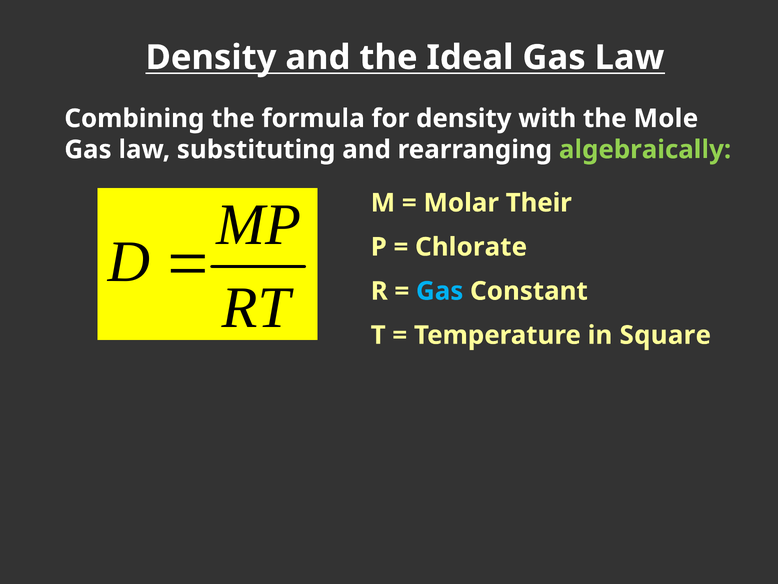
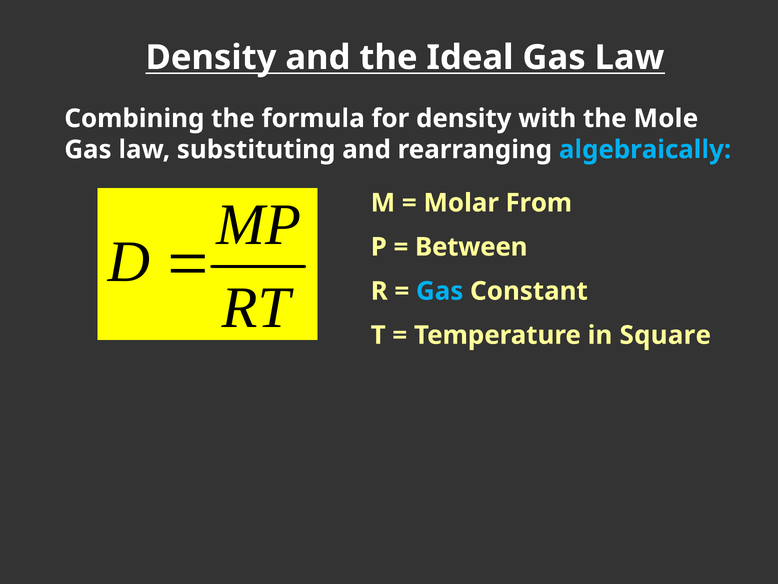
algebraically colour: light green -> light blue (645, 150)
Their: Their -> From (539, 203)
Chlorate: Chlorate -> Between (471, 247)
